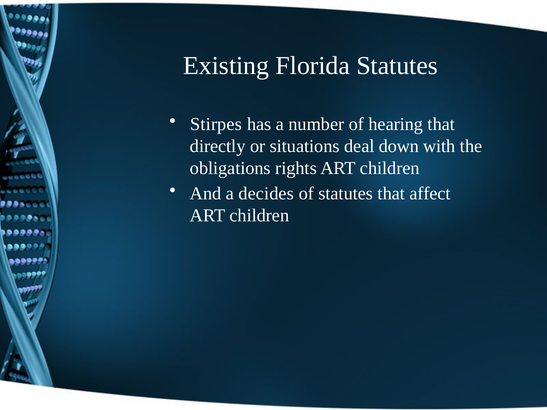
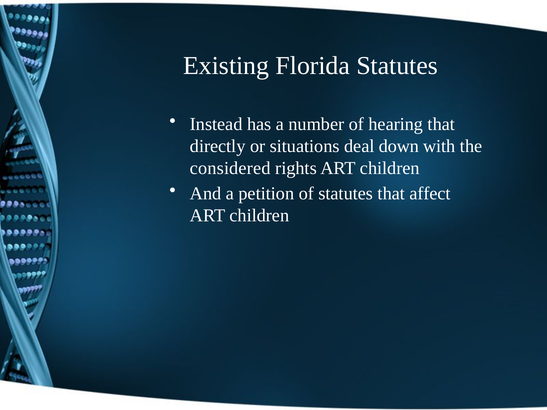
Stirpes: Stirpes -> Instead (216, 124)
obligations: obligations -> considered (230, 168)
decides: decides -> petition (266, 194)
